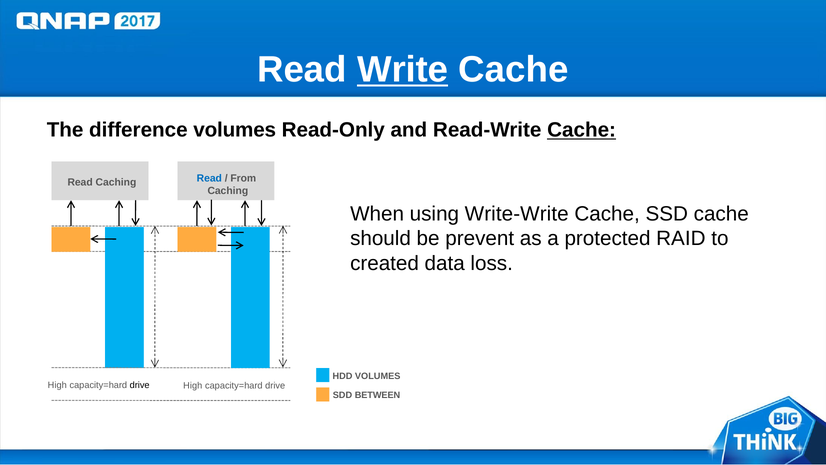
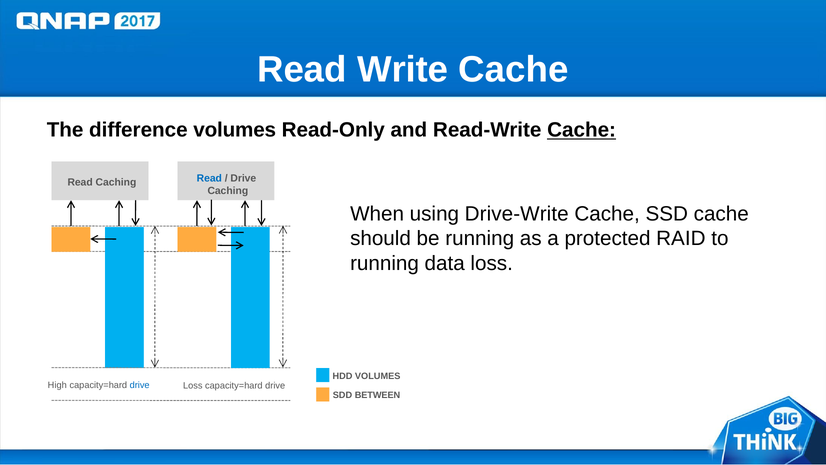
Write underline: present -> none (403, 70)
From: From -> Drive (243, 178)
Write-Write: Write-Write -> Drive-Write (517, 214)
be prevent: prevent -> running (480, 238)
created: created -> running (385, 263)
drive colour: black -> blue (140, 385)
High: High -> Loss (193, 385)
